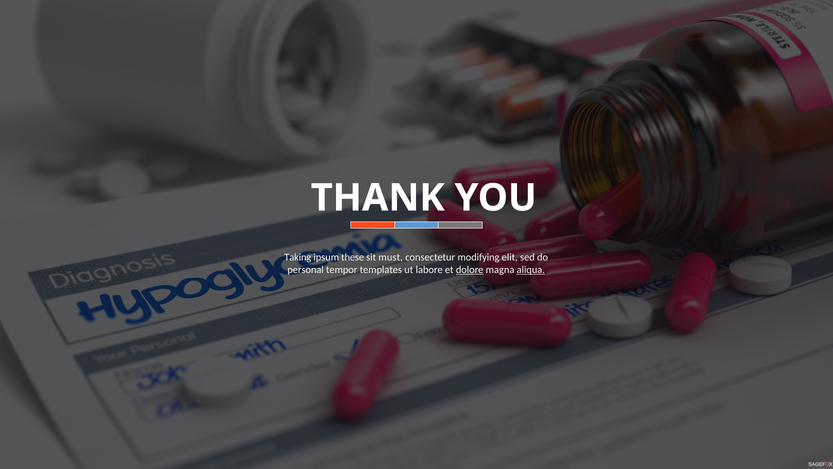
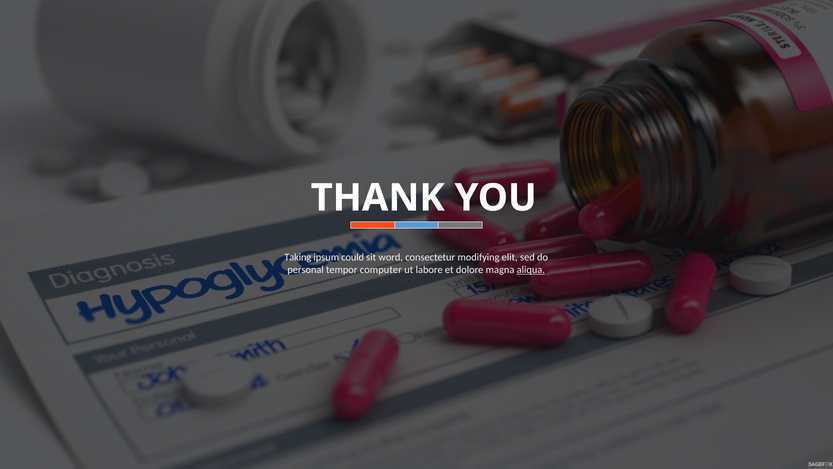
these: these -> could (353, 257)
must: must -> word (391, 257)
templates: templates -> computer (381, 270)
dolore underline: present -> none (470, 270)
